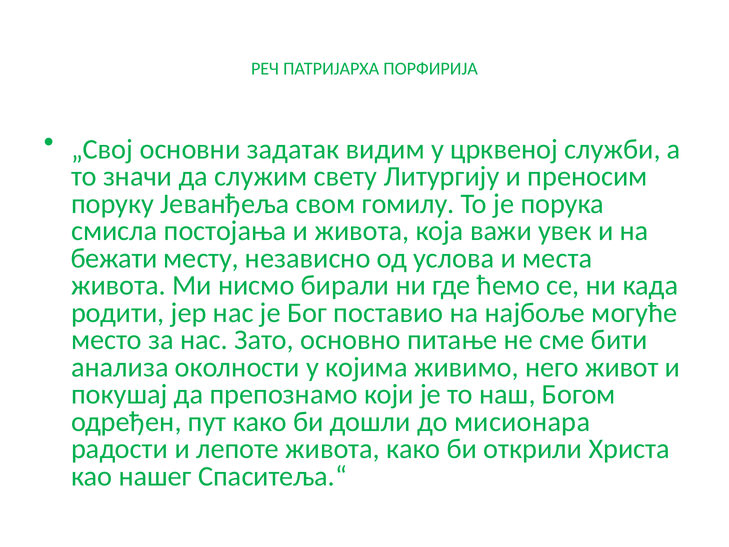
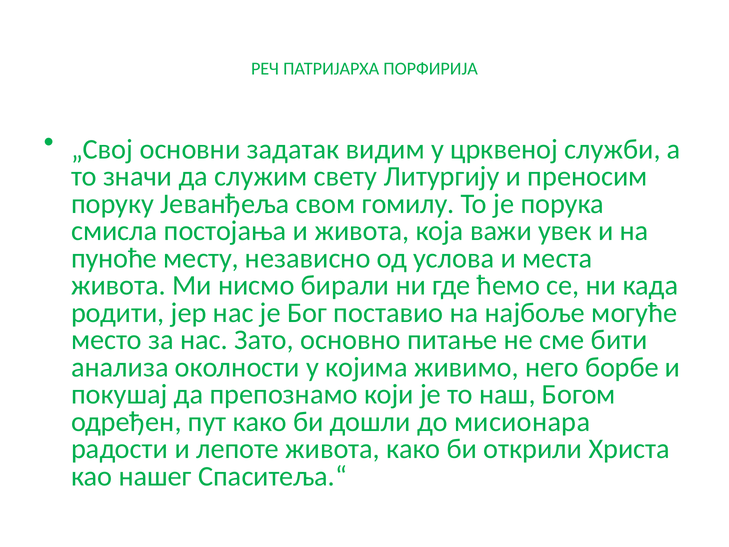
бежати: бежати -> пуноће (114, 258)
живот: живот -> борбе (622, 367)
